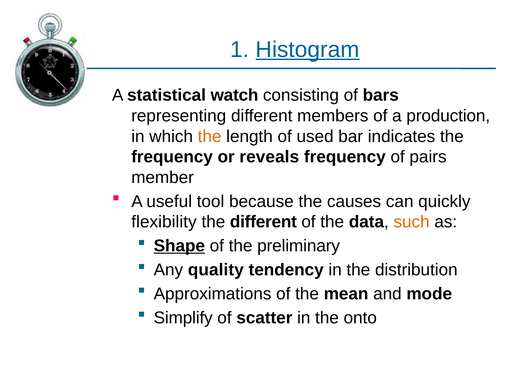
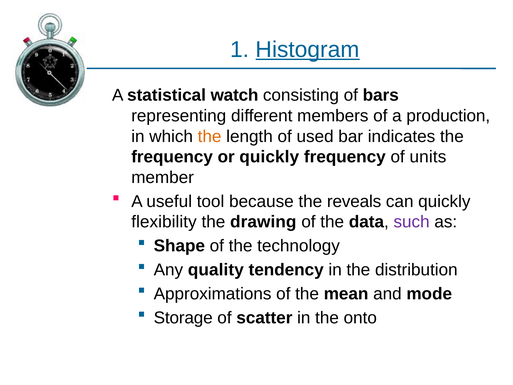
or reveals: reveals -> quickly (269, 157)
pairs: pairs -> units (428, 157)
causes: causes -> reveals (354, 201)
the different: different -> drawing (263, 222)
such colour: orange -> purple (412, 222)
Shape underline: present -> none (179, 246)
preliminary: preliminary -> technology (299, 246)
Simplify: Simplify -> Storage (183, 318)
